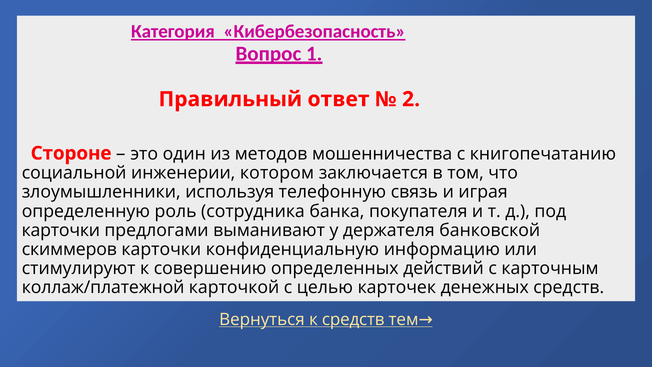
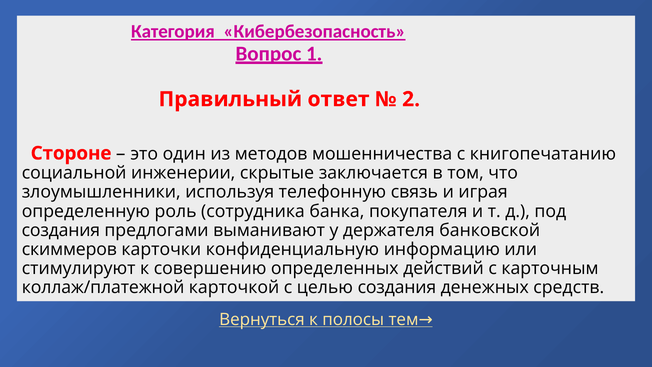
котором: котором -> скрытые (277, 173)
карточки: карточки -> создания (61, 230)
целью карточек: карточек -> создания (397, 287)
к средств: средств -> полосы (353, 320)
